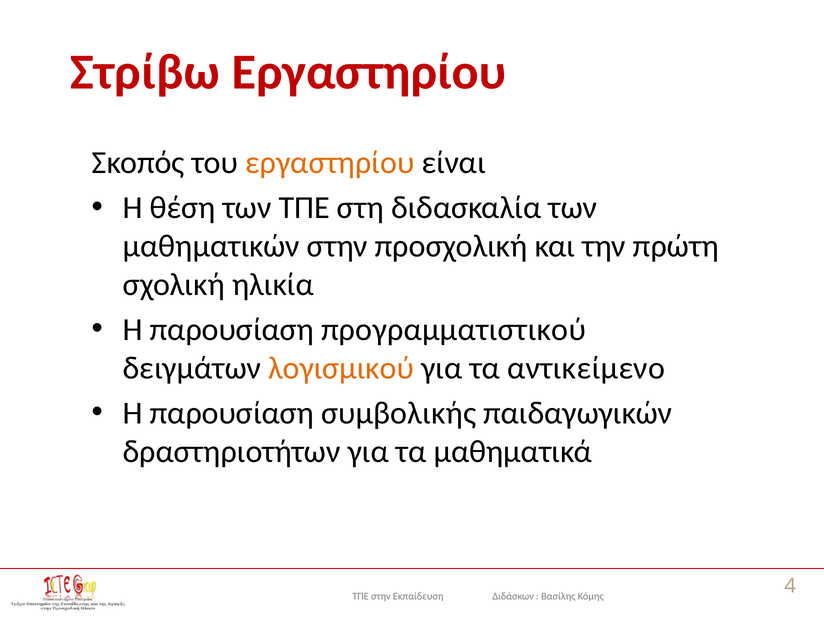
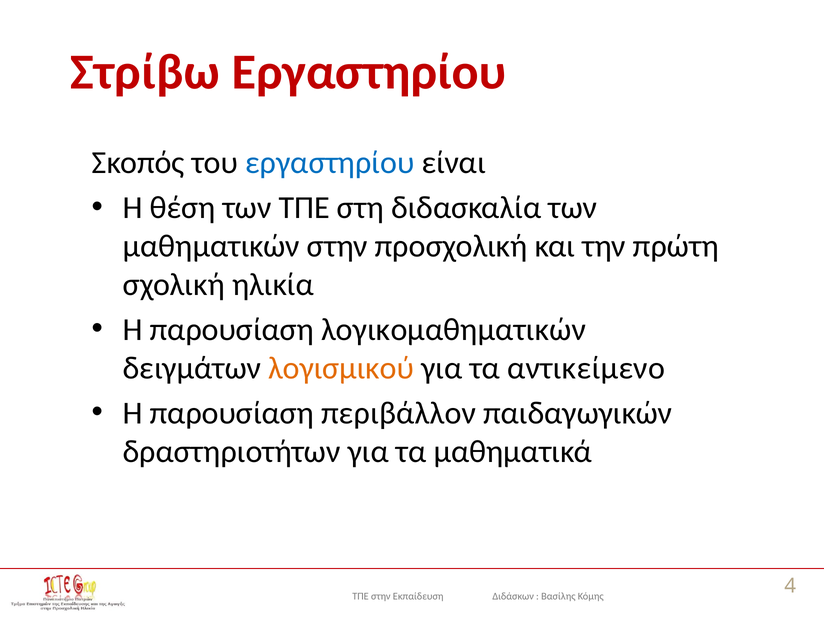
εργαστηρίου colour: orange -> blue (330, 163)
προγραμματιστικού: προγραμματιστικού -> λογικομαθηματικών (454, 330)
συμβολικής: συμβολικής -> περιβάλλον (399, 413)
